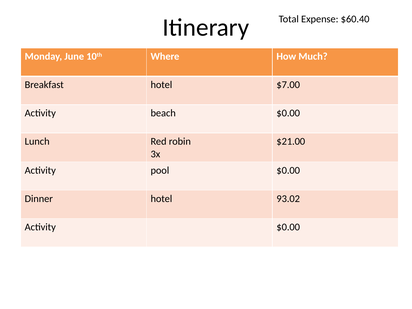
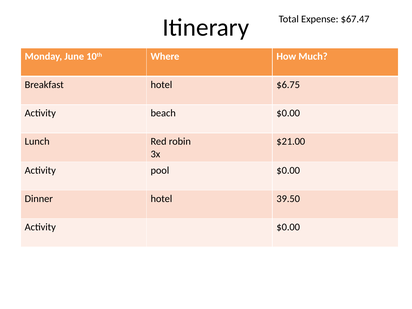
$60.40: $60.40 -> $67.47 (355, 19)
$7.00: $7.00 -> $6.75 (288, 85)
93.02: 93.02 -> 39.50 (288, 199)
